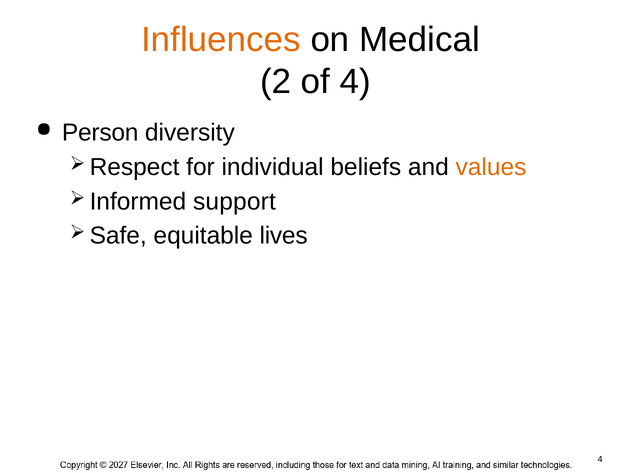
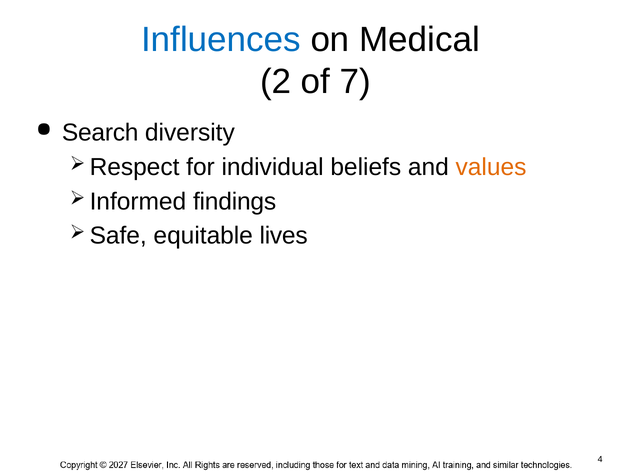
Influences colour: orange -> blue (221, 40)
of 4: 4 -> 7 (355, 82)
Person: Person -> Search (100, 133)
support: support -> findings (235, 202)
